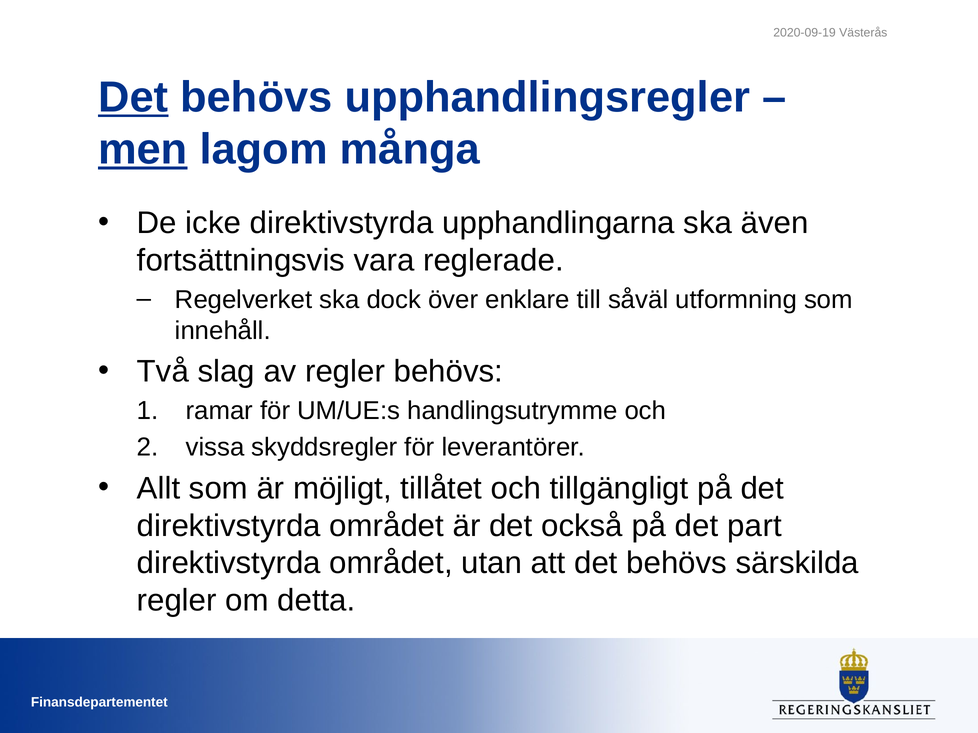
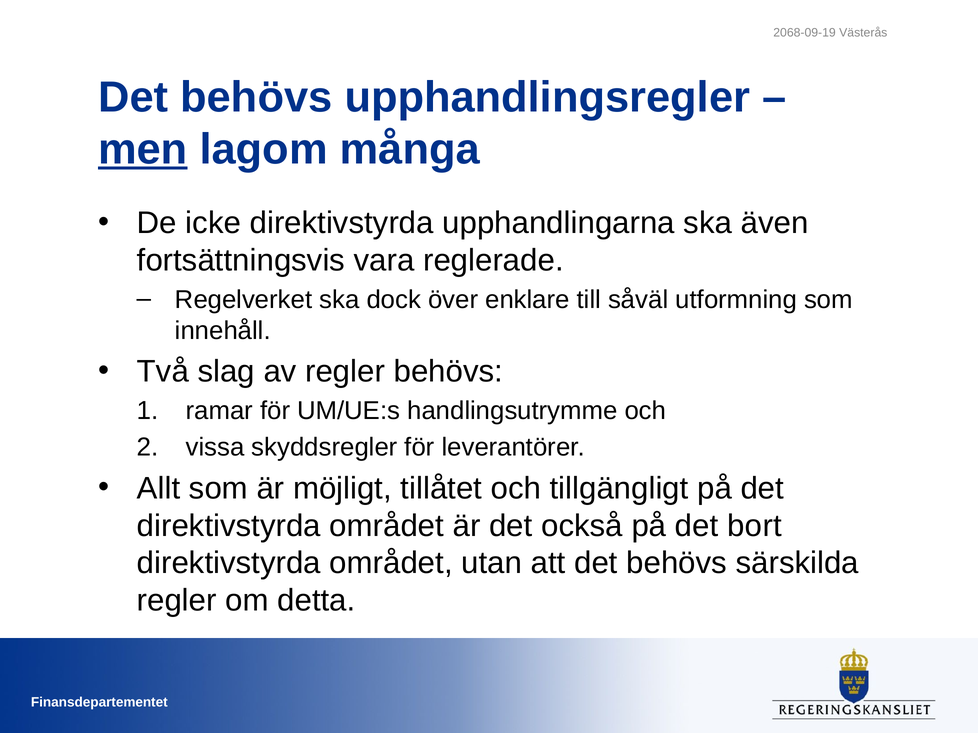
2020-09-19: 2020-09-19 -> 2068-09-19 (805, 33)
Det underline: present -> none (133, 97)
part: part -> bort (755, 526)
